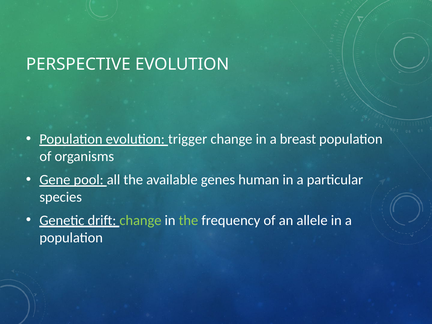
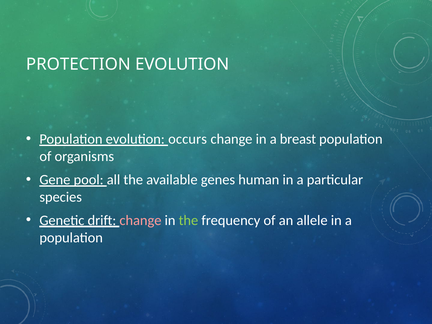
PERSPECTIVE: PERSPECTIVE -> PROTECTION (78, 64)
trigger: trigger -> occurs (188, 139)
change colour: light green -> pink (140, 220)
